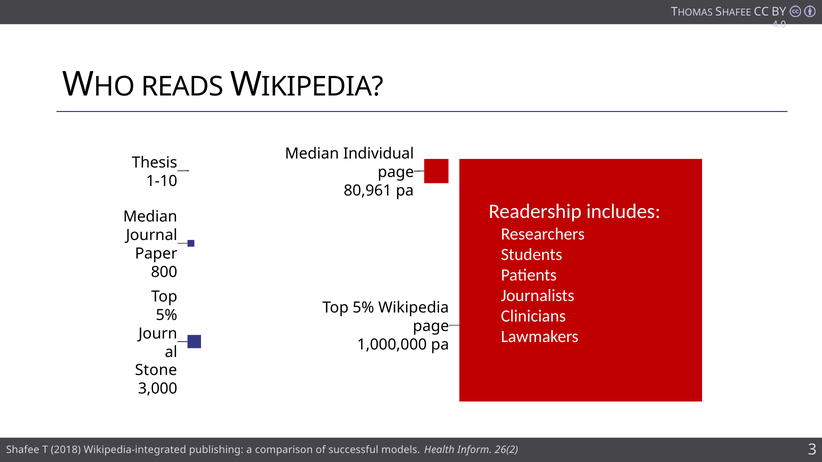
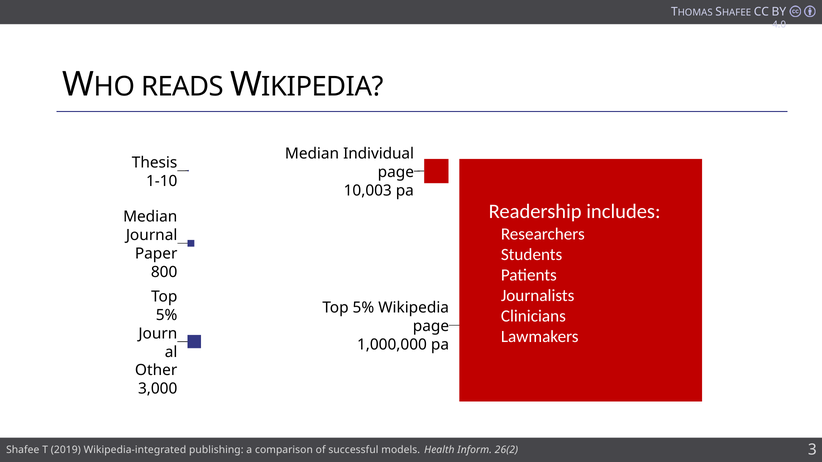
80,961: 80,961 -> 10,003 (368, 191)
Stone: Stone -> Other (156, 371)
2018: 2018 -> 2019 (66, 450)
